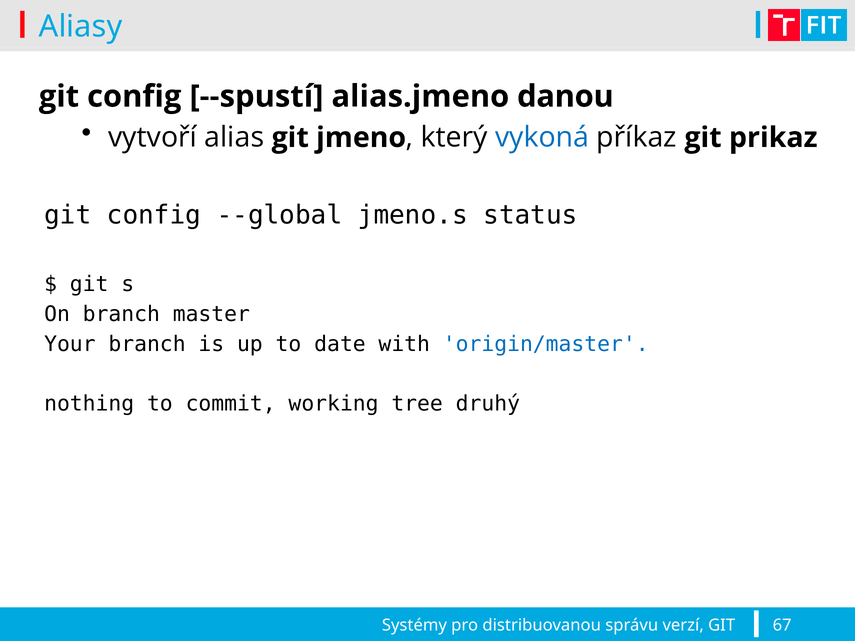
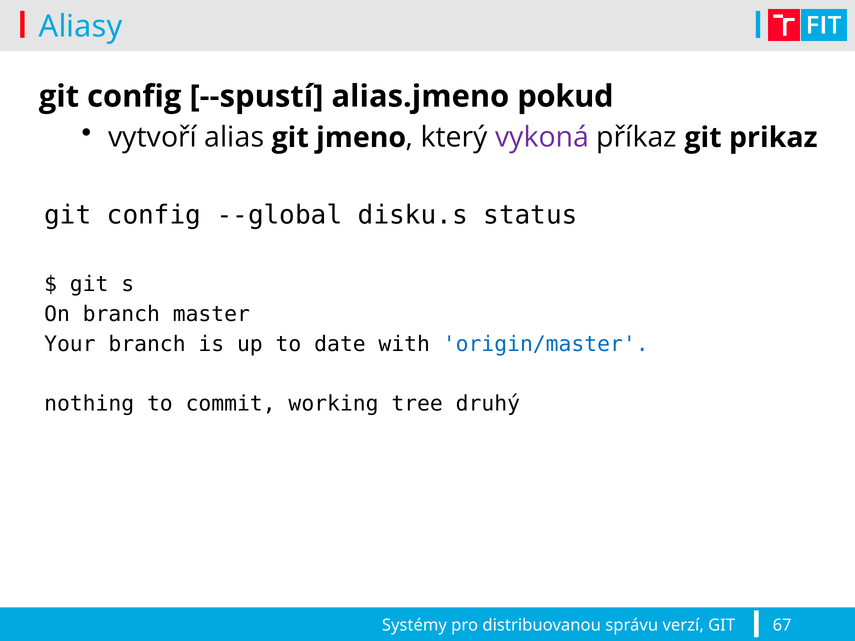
danou: danou -> pokud (565, 96)
vykoná colour: blue -> purple (542, 138)
jmeno.s: jmeno.s -> disku.s (413, 215)
